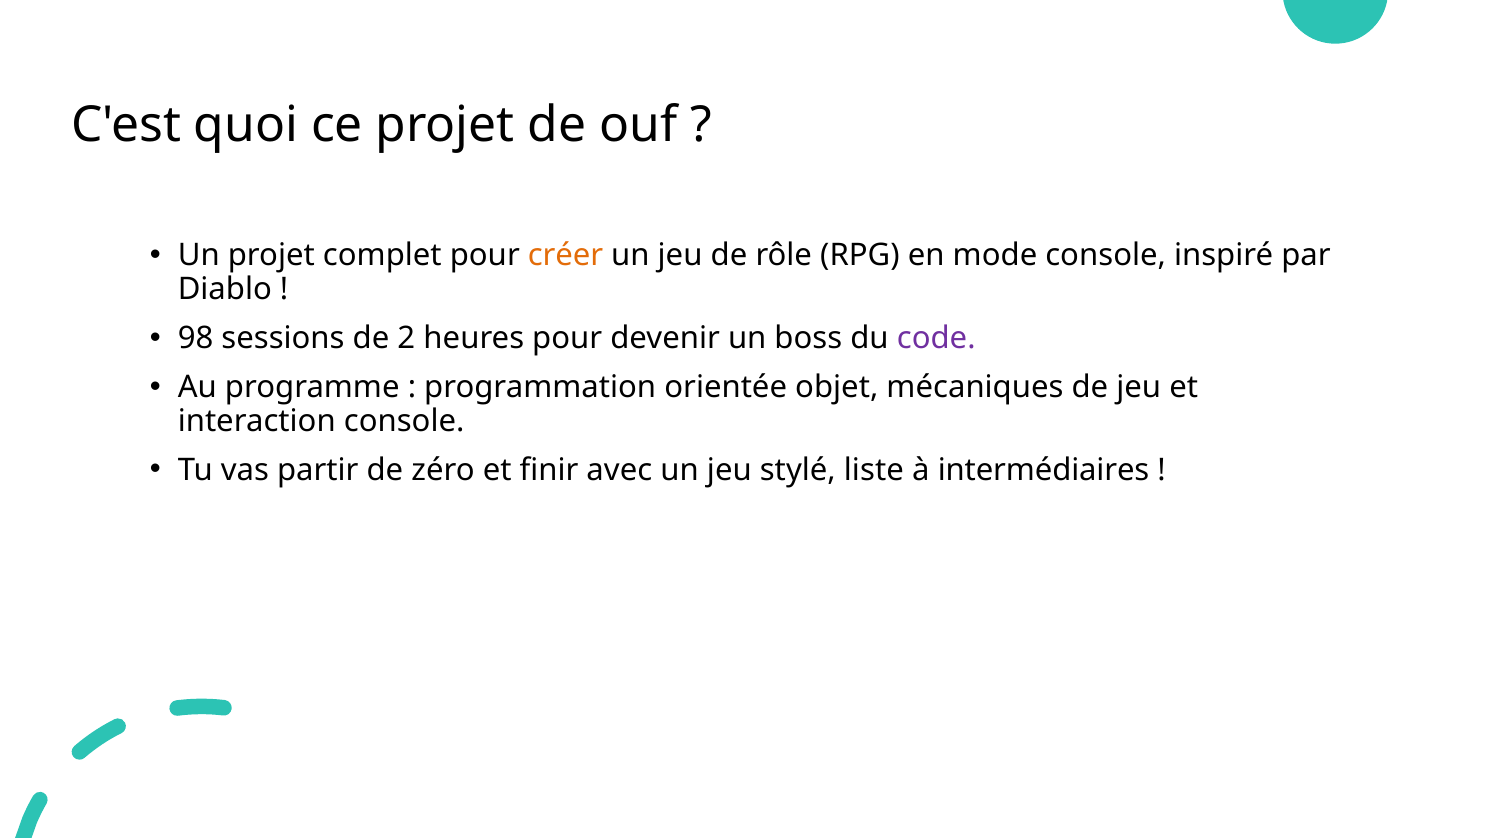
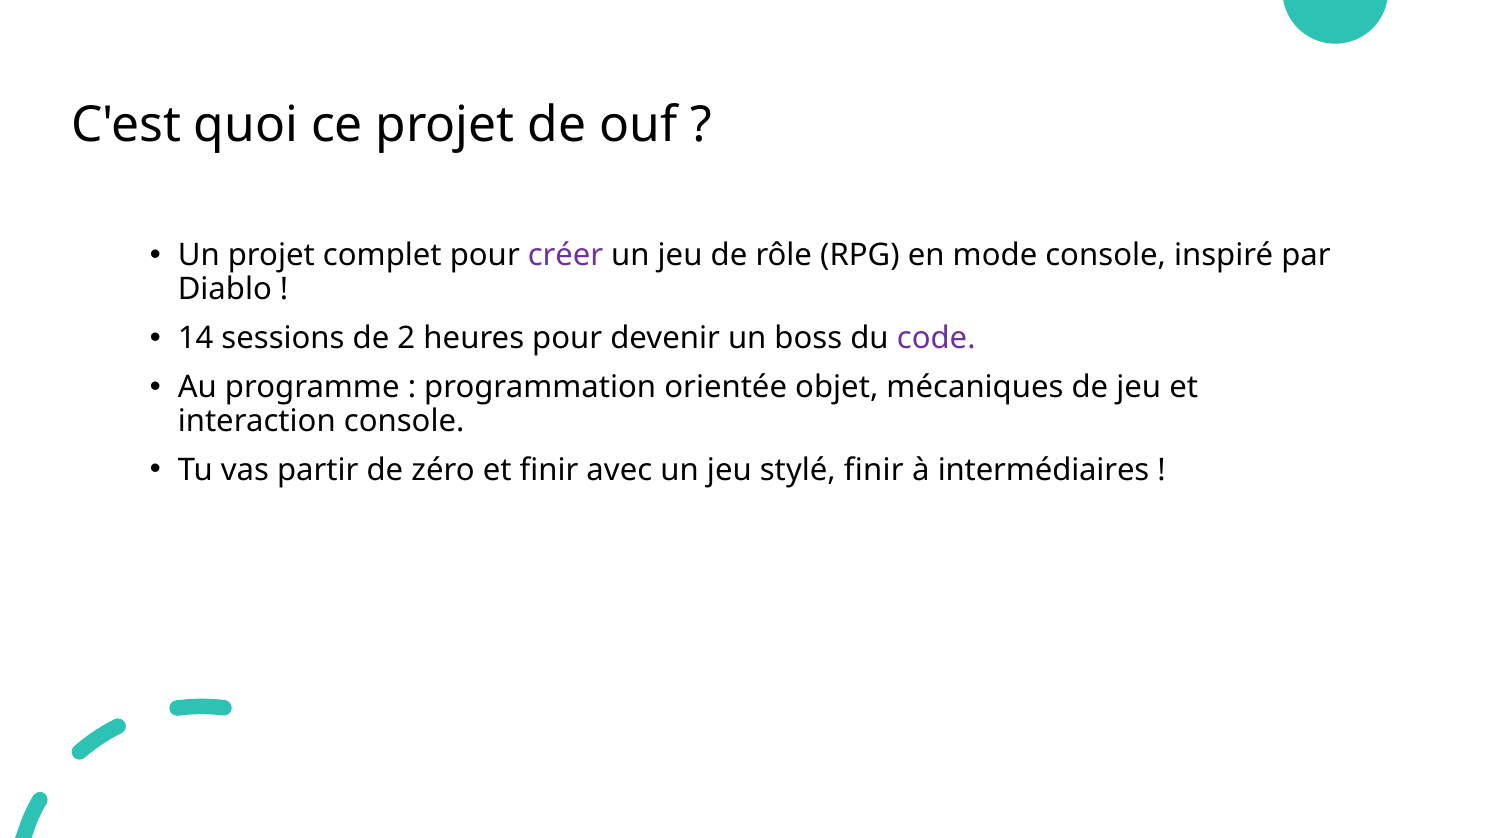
créer colour: orange -> purple (566, 256)
98: 98 -> 14 (196, 338)
stylé liste: liste -> finir (874, 470)
